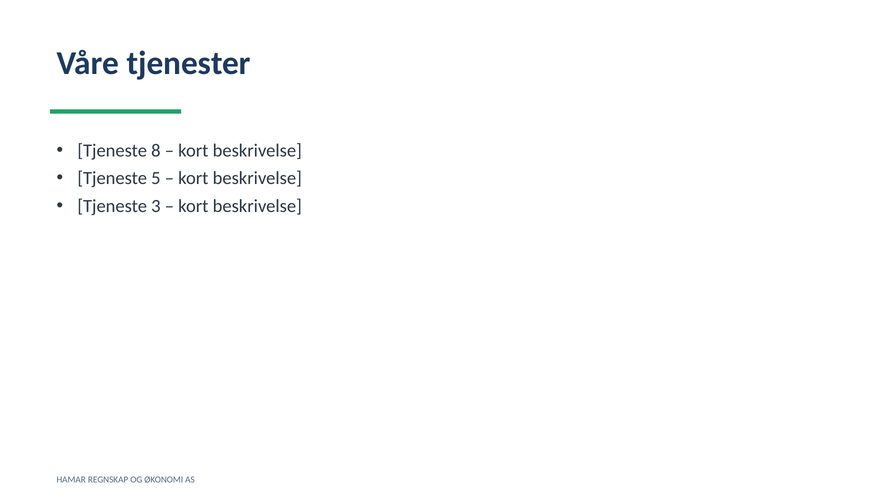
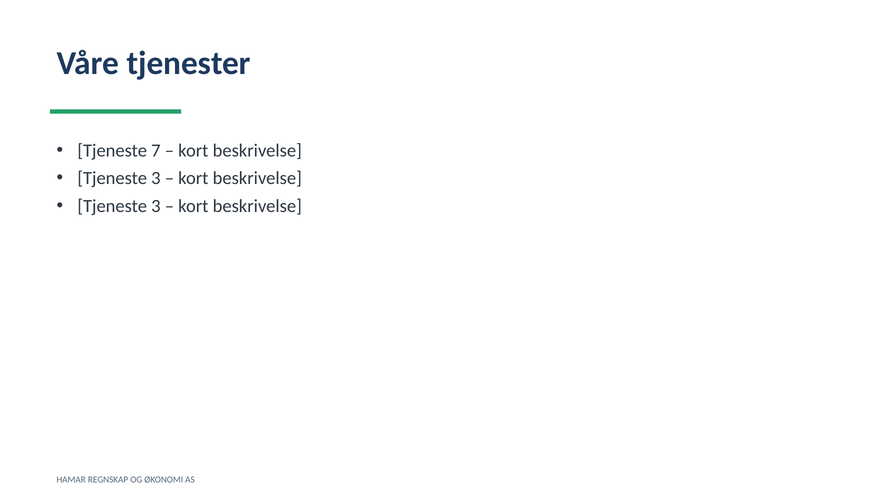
8: 8 -> 7 (156, 151)
5: 5 -> 3 (156, 178)
